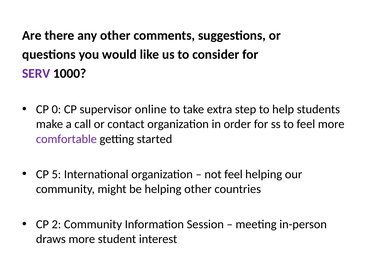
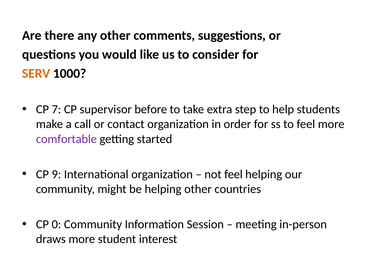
SERV colour: purple -> orange (36, 73)
0: 0 -> 7 (56, 109)
online: online -> before (151, 109)
5: 5 -> 9 (56, 174)
2: 2 -> 0 (56, 224)
